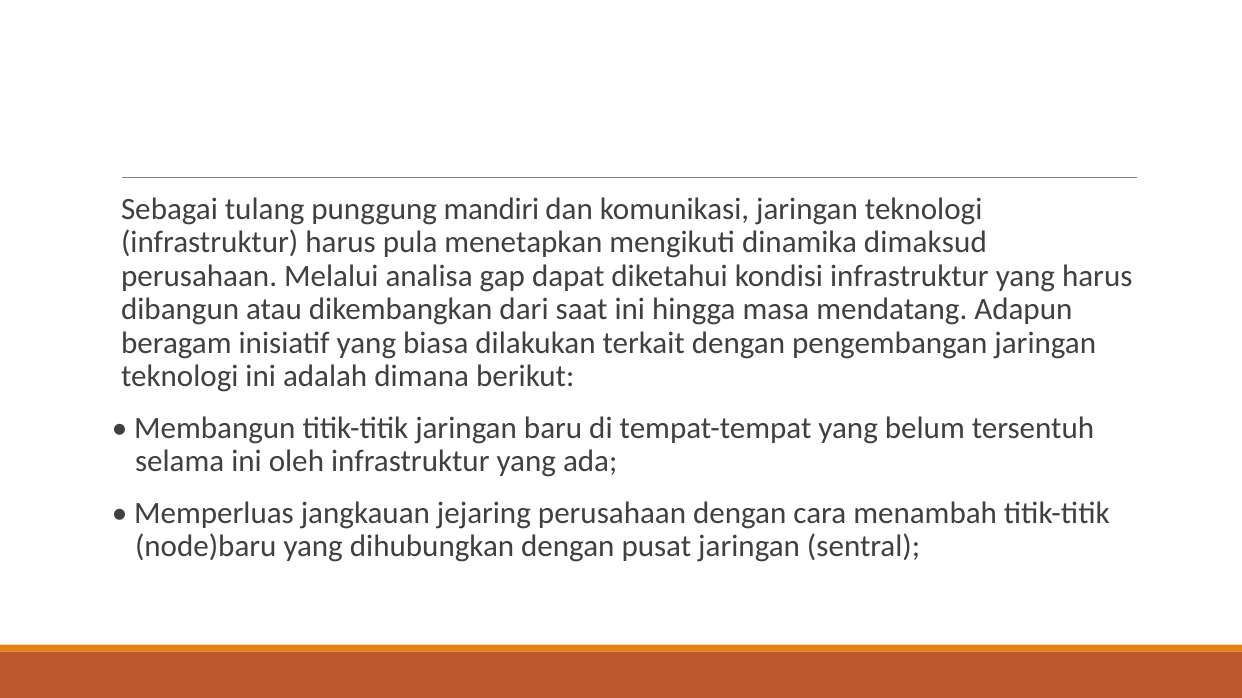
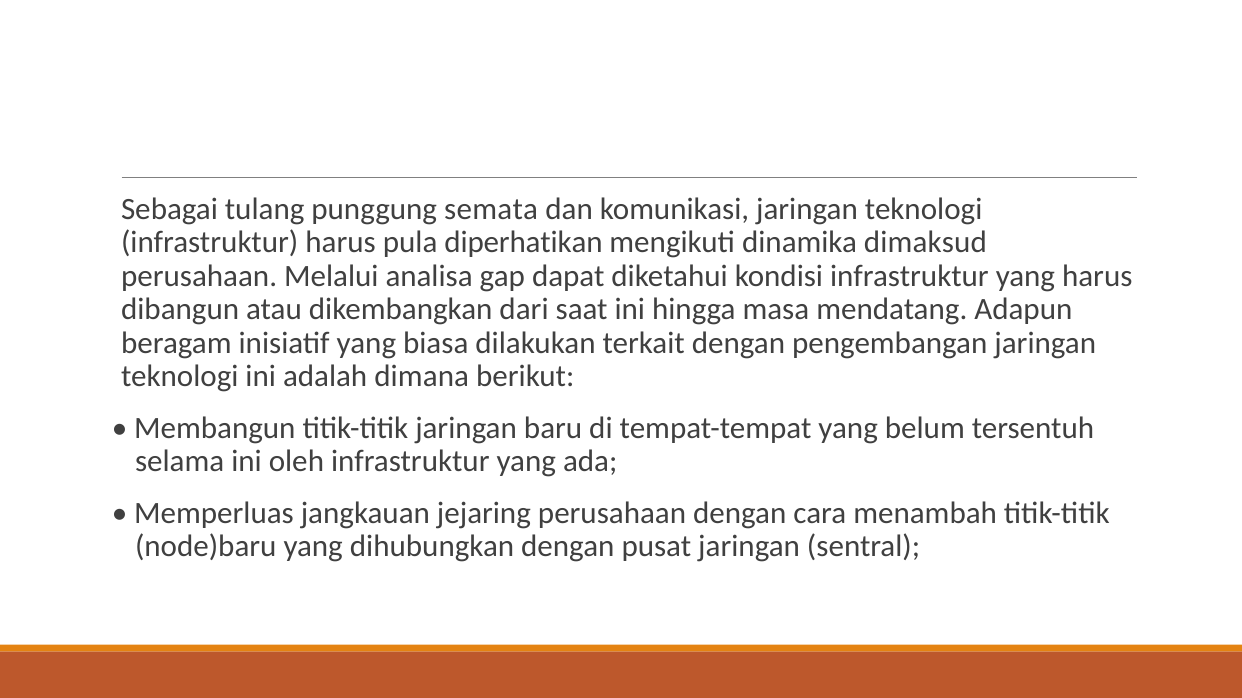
mandiri: mandiri -> semata (491, 209)
menetapkan: menetapkan -> diperhatikan (523, 243)
